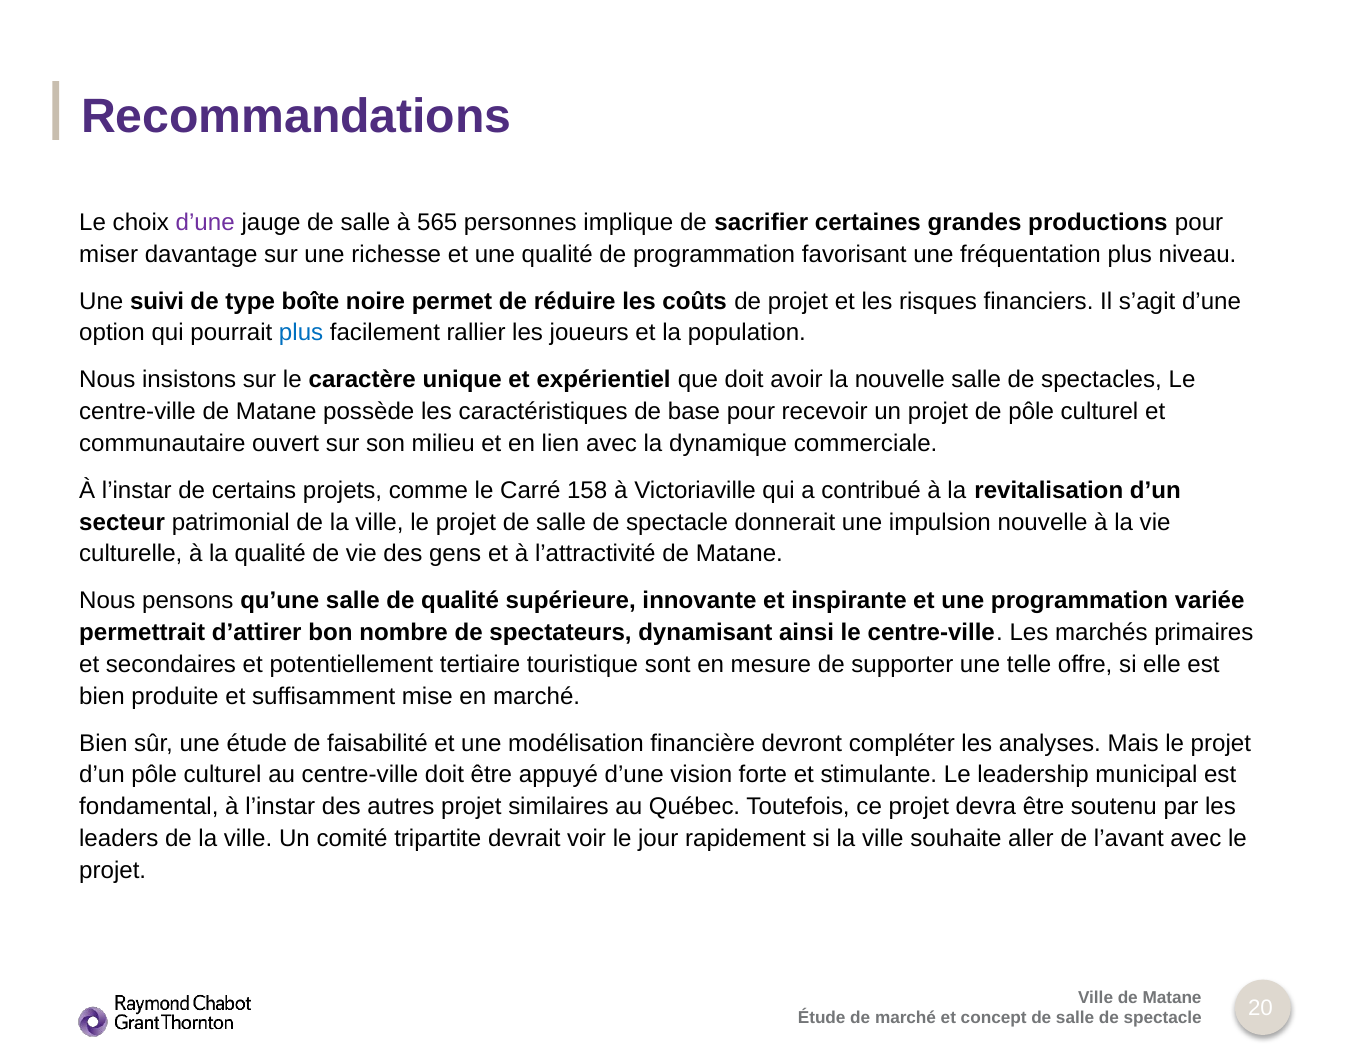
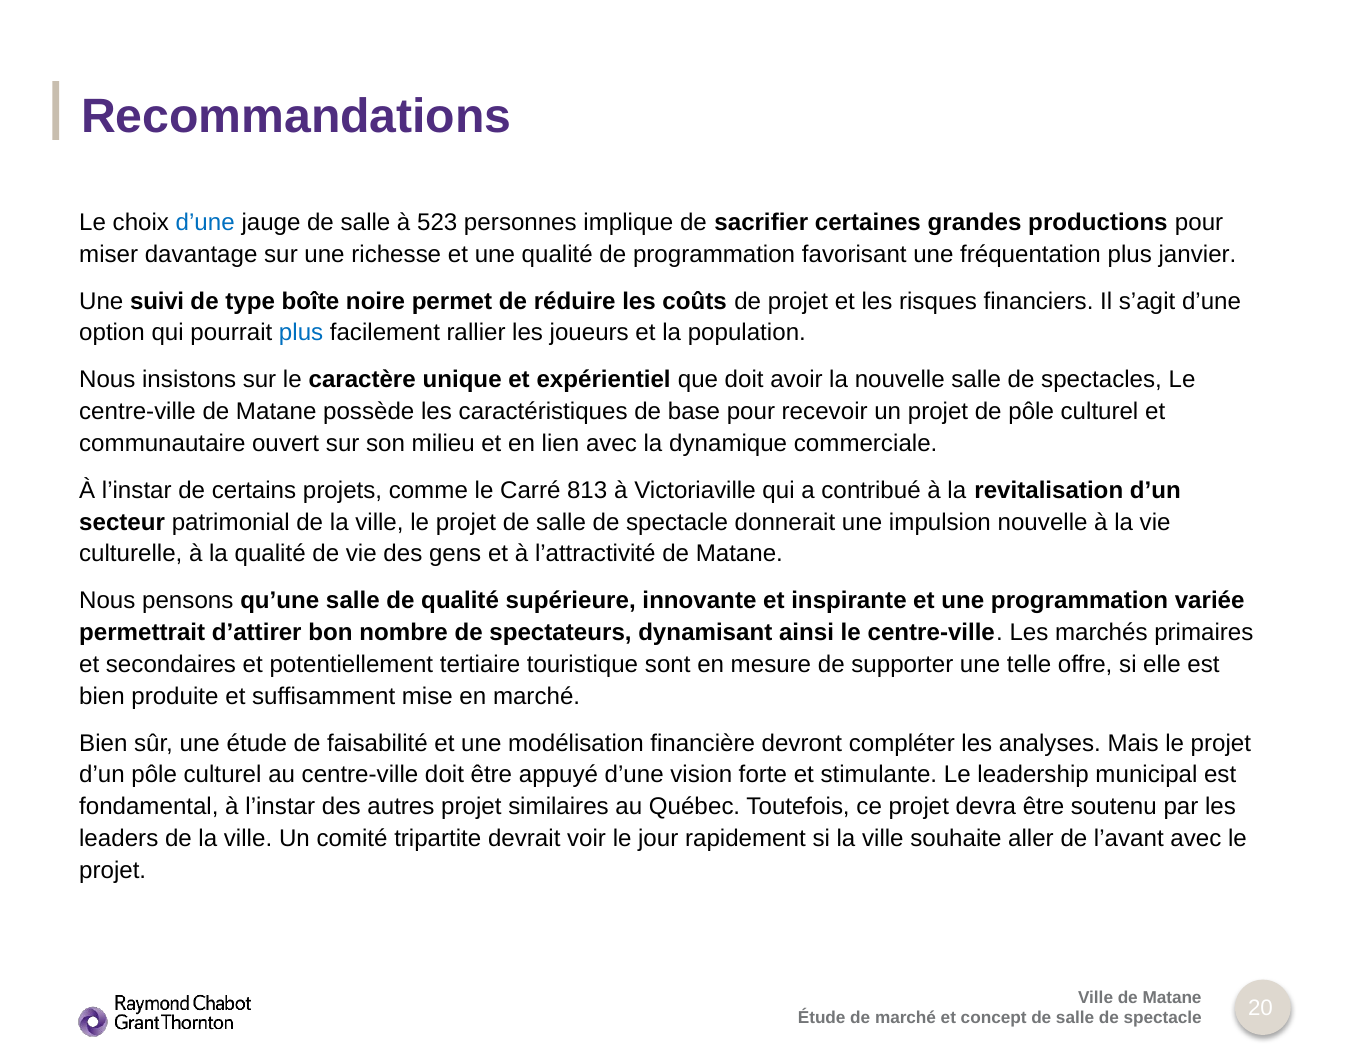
d’une colour: purple -> blue (205, 222)
565: 565 -> 523 (437, 222)
niveau: niveau -> janvier (1198, 254)
158: 158 -> 813 (587, 491)
